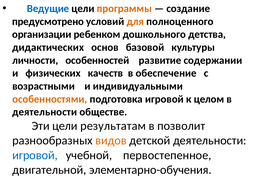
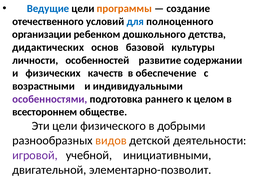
предусмотрено: предусмотрено -> отечественного (48, 21)
для colour: orange -> blue (135, 21)
особенностями colour: orange -> purple (50, 99)
подготовка игровой: игровой -> раннего (164, 99)
деятельности: деятельности -> всестороннем (45, 112)
результатам: результатам -> физического (113, 126)
позволит: позволит -> добрыми (181, 126)
игровой colour: blue -> purple (35, 155)
первостепенное: первостепенное -> инициативными (167, 155)
элементарно-обучения: элементарно-обучения -> элементарно-позволит (150, 169)
